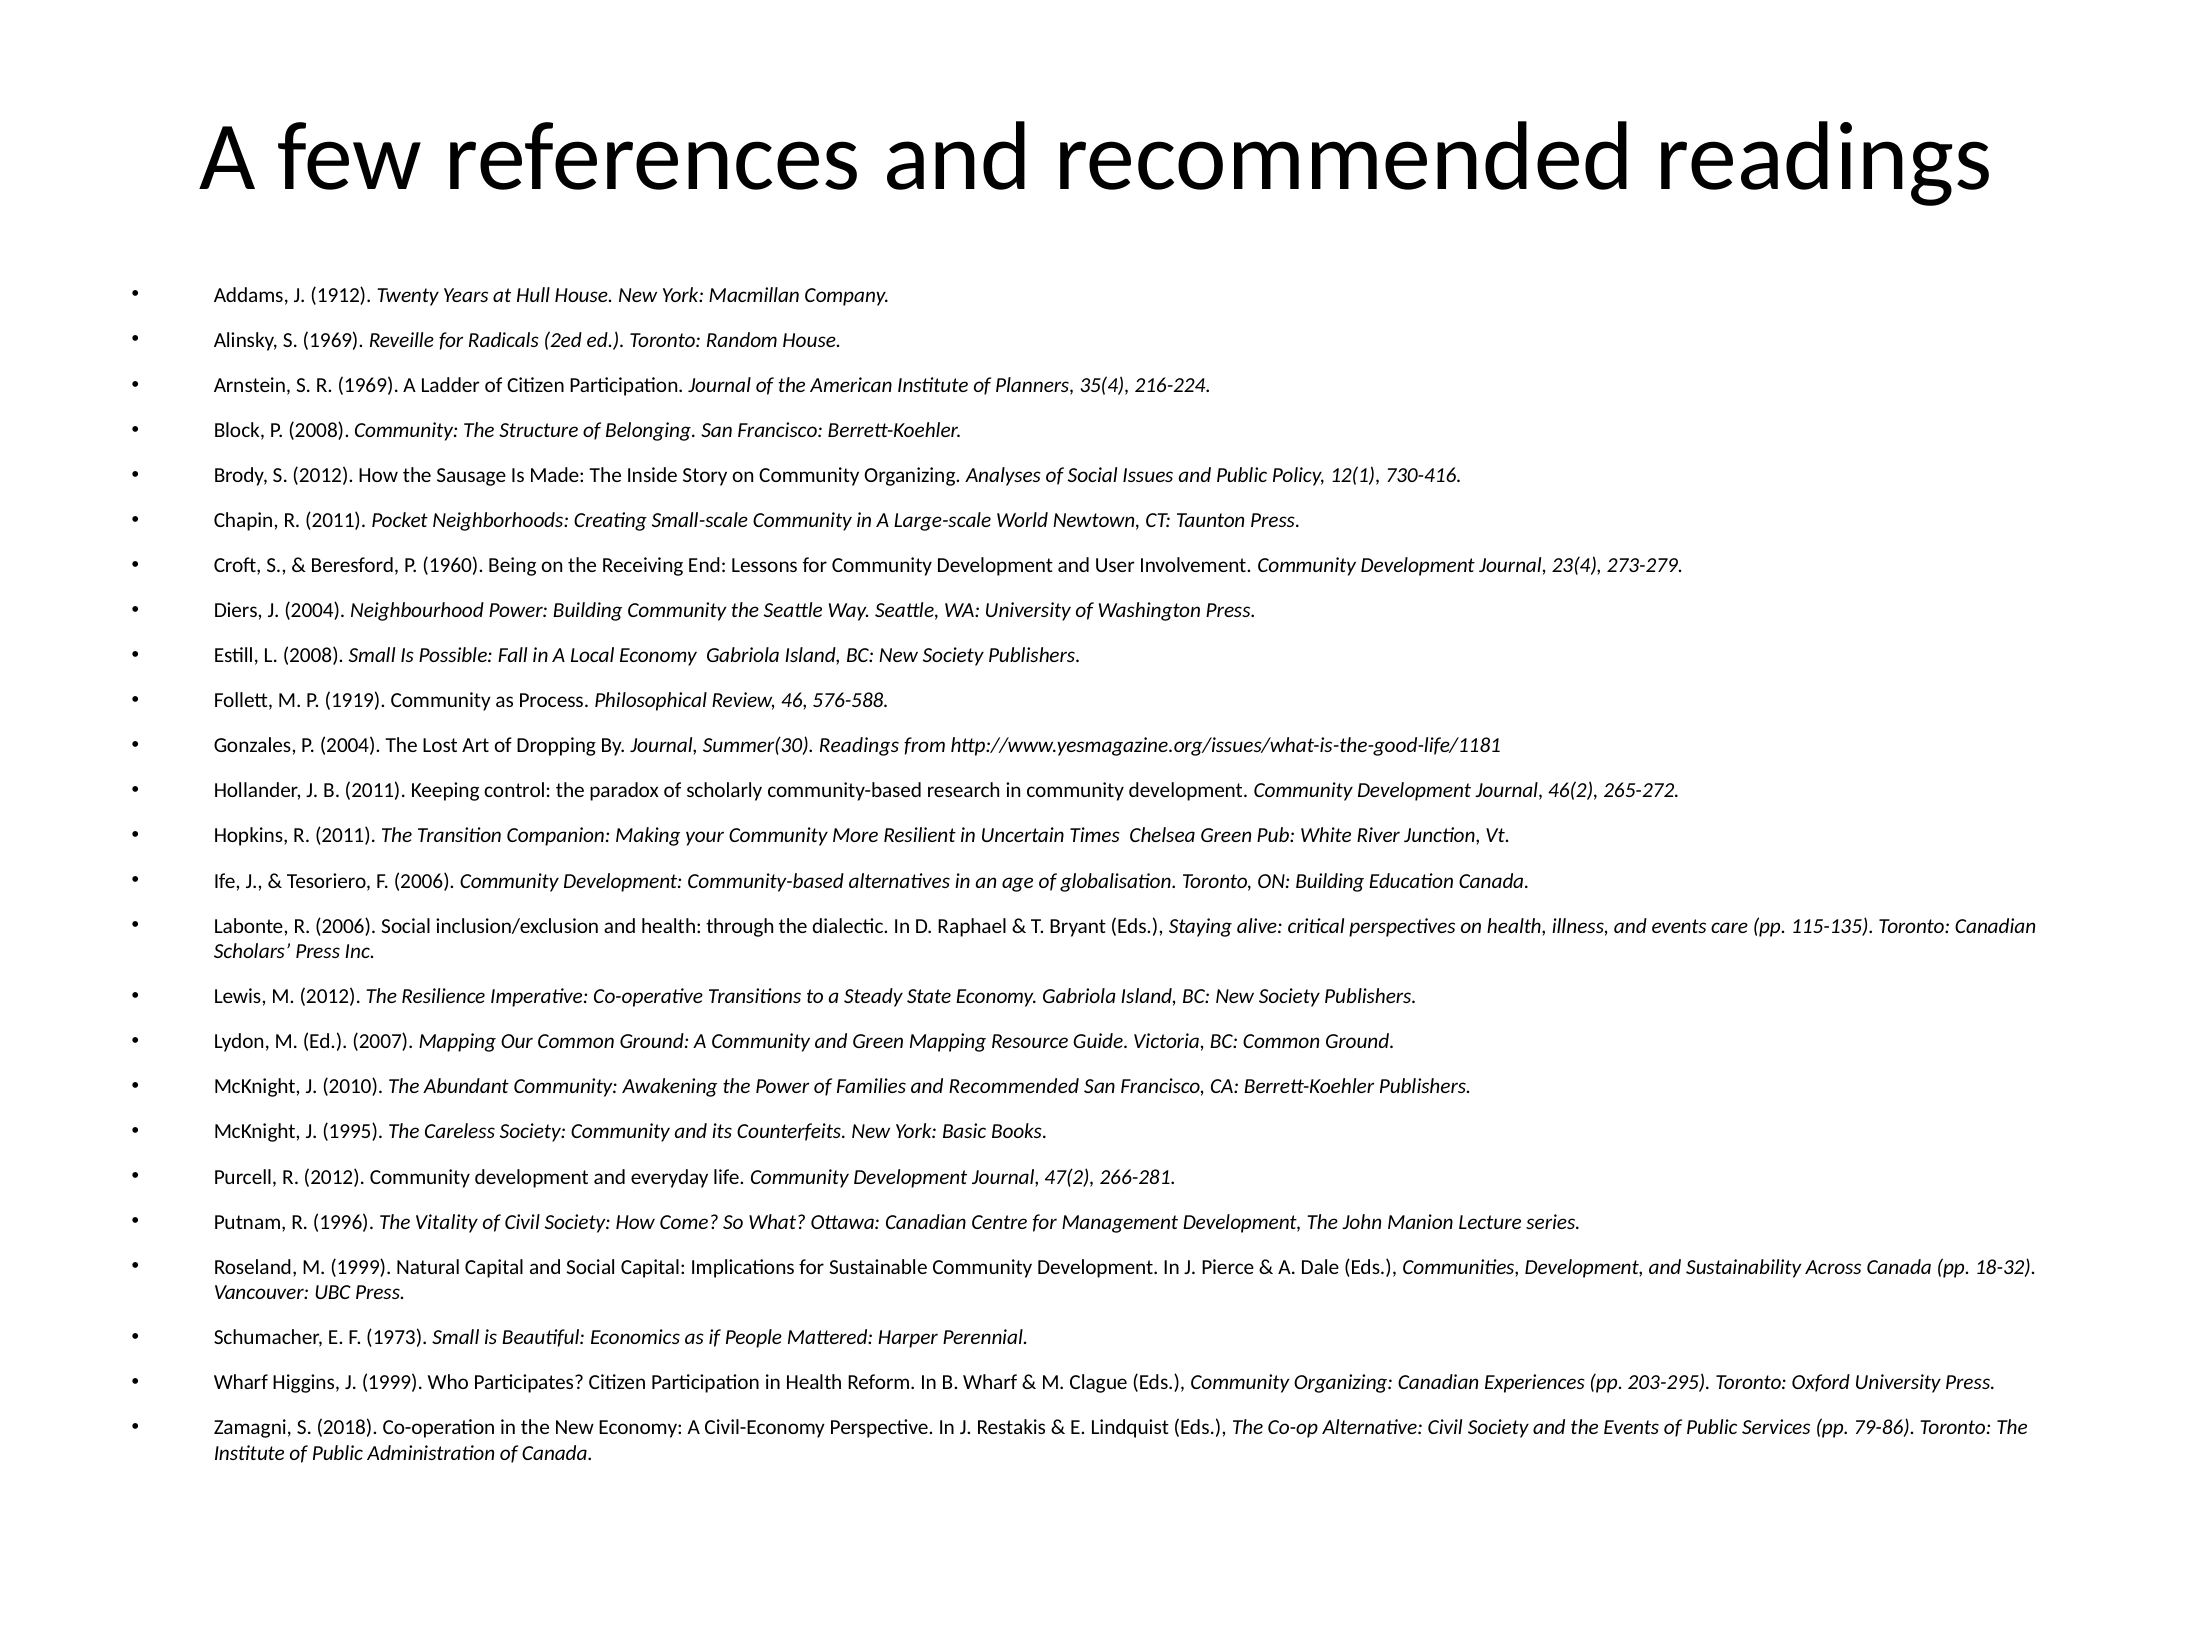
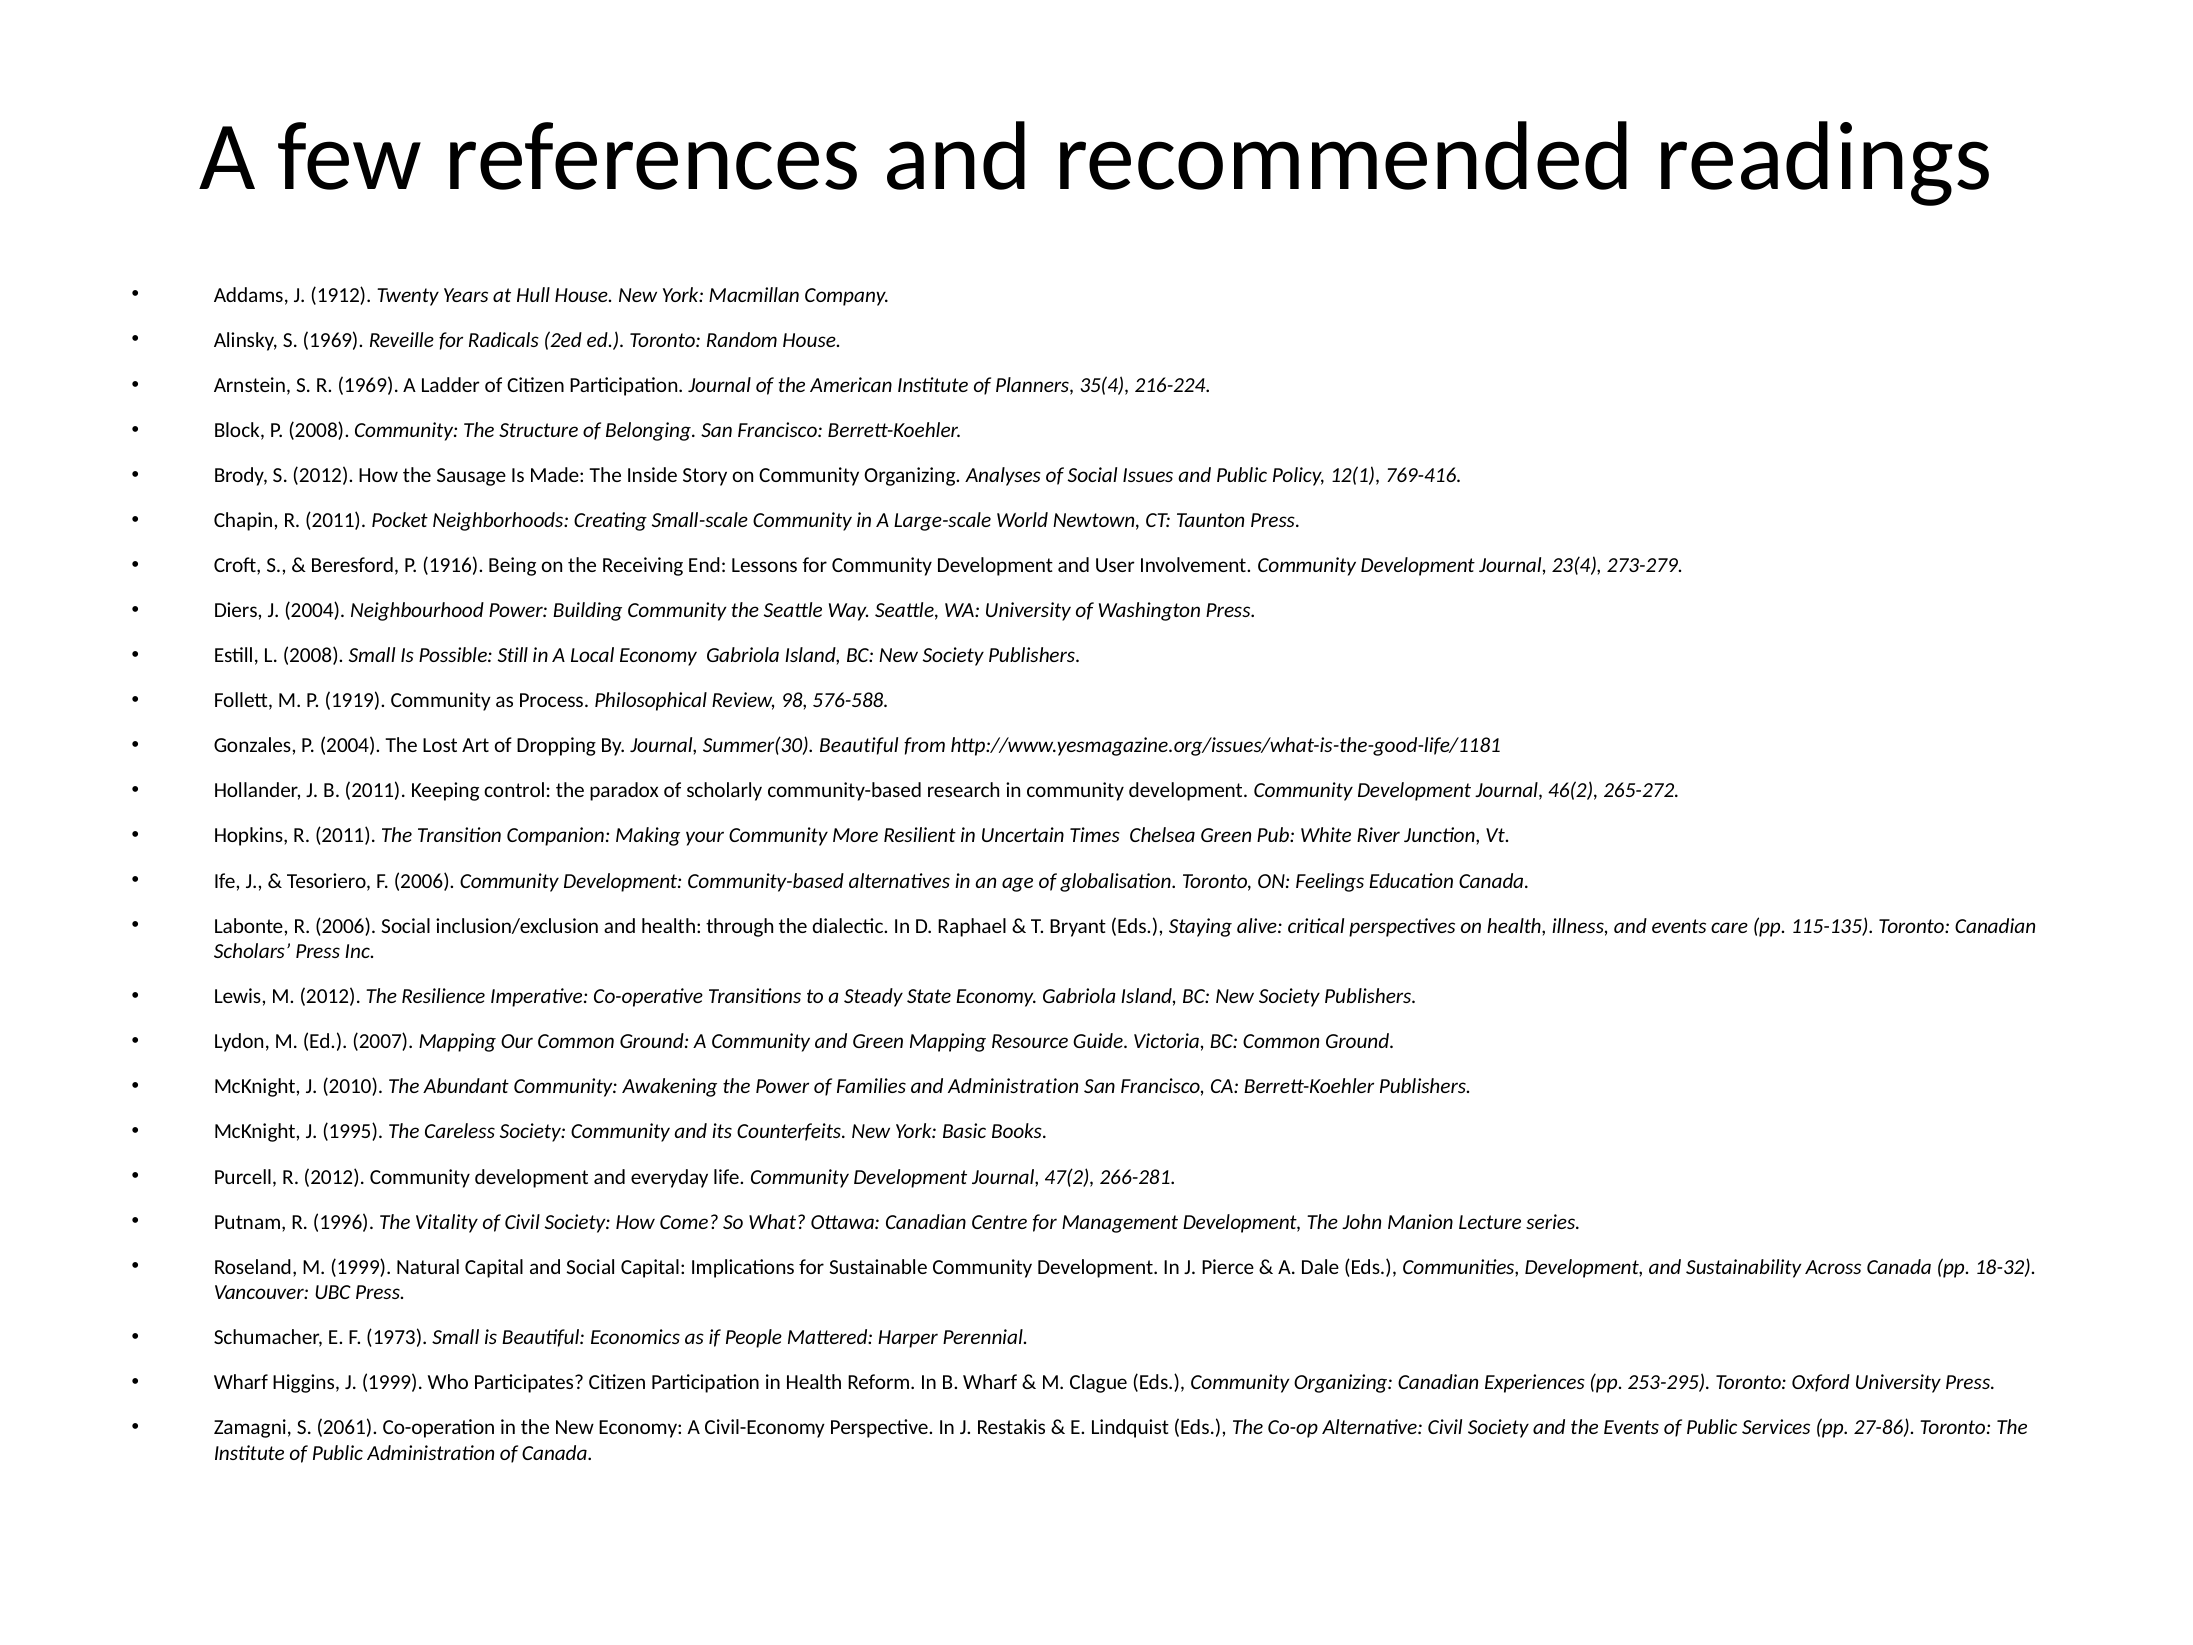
730-416: 730-416 -> 769-416 (1424, 475)
1960: 1960 -> 1916 (453, 565)
Fall: Fall -> Still (513, 656)
46: 46 -> 98 (794, 701)
Summer(30 Readings: Readings -> Beautiful (859, 746)
ON Building: Building -> Feelings (1330, 881)
Families and Recommended: Recommended -> Administration (1014, 1087)
203-295: 203-295 -> 253-295 (1669, 1383)
2018: 2018 -> 2061 (347, 1428)
79-86: 79-86 -> 27-86 (1885, 1428)
